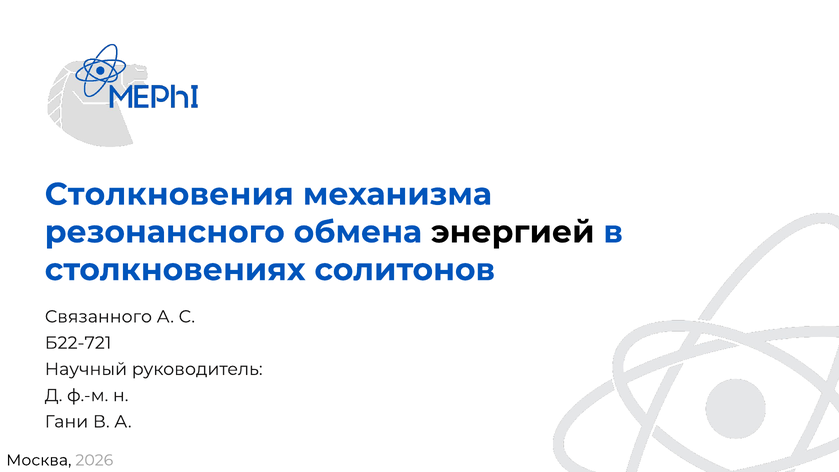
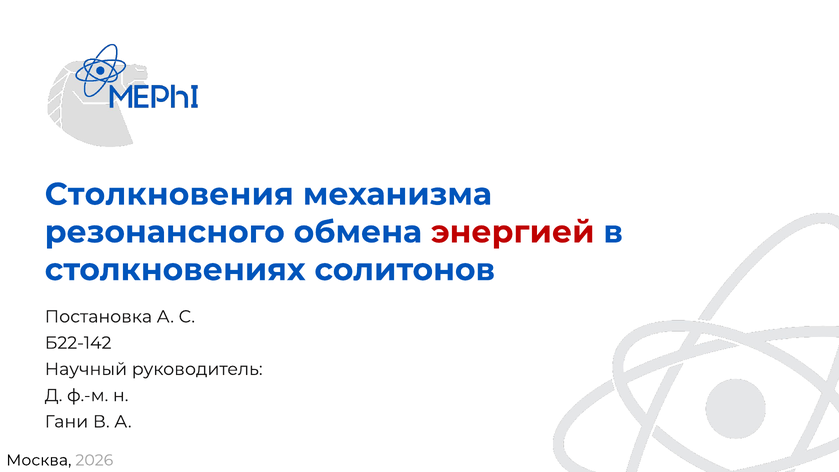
энергией colour: black -> red (513, 232)
Связанного: Связанного -> Постановка (98, 317)
Б22-721: Б22-721 -> Б22-142 (78, 343)
